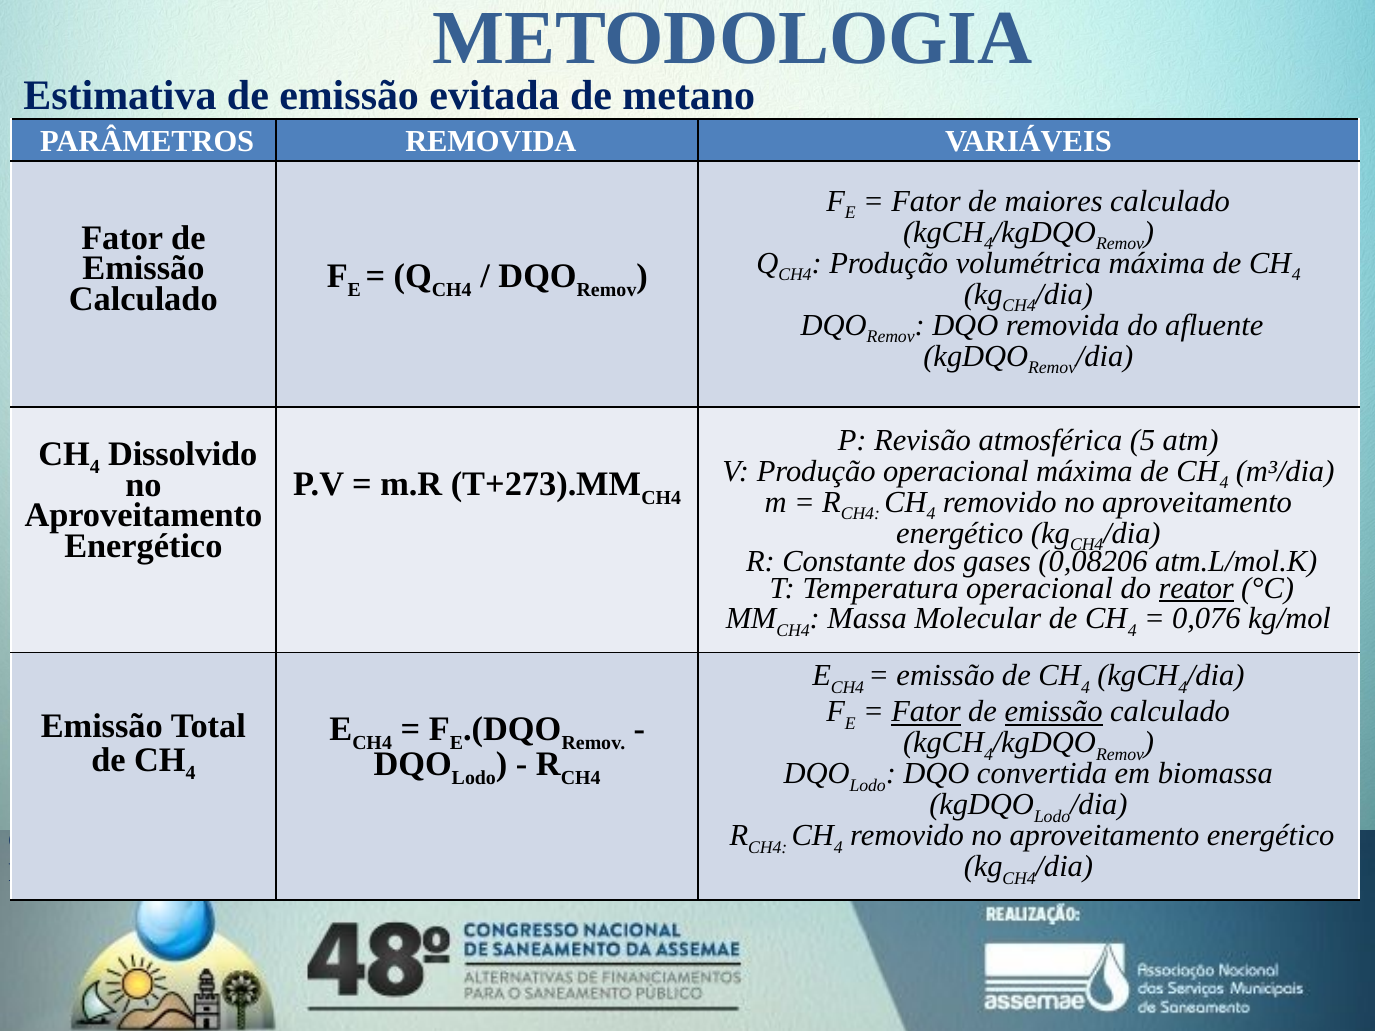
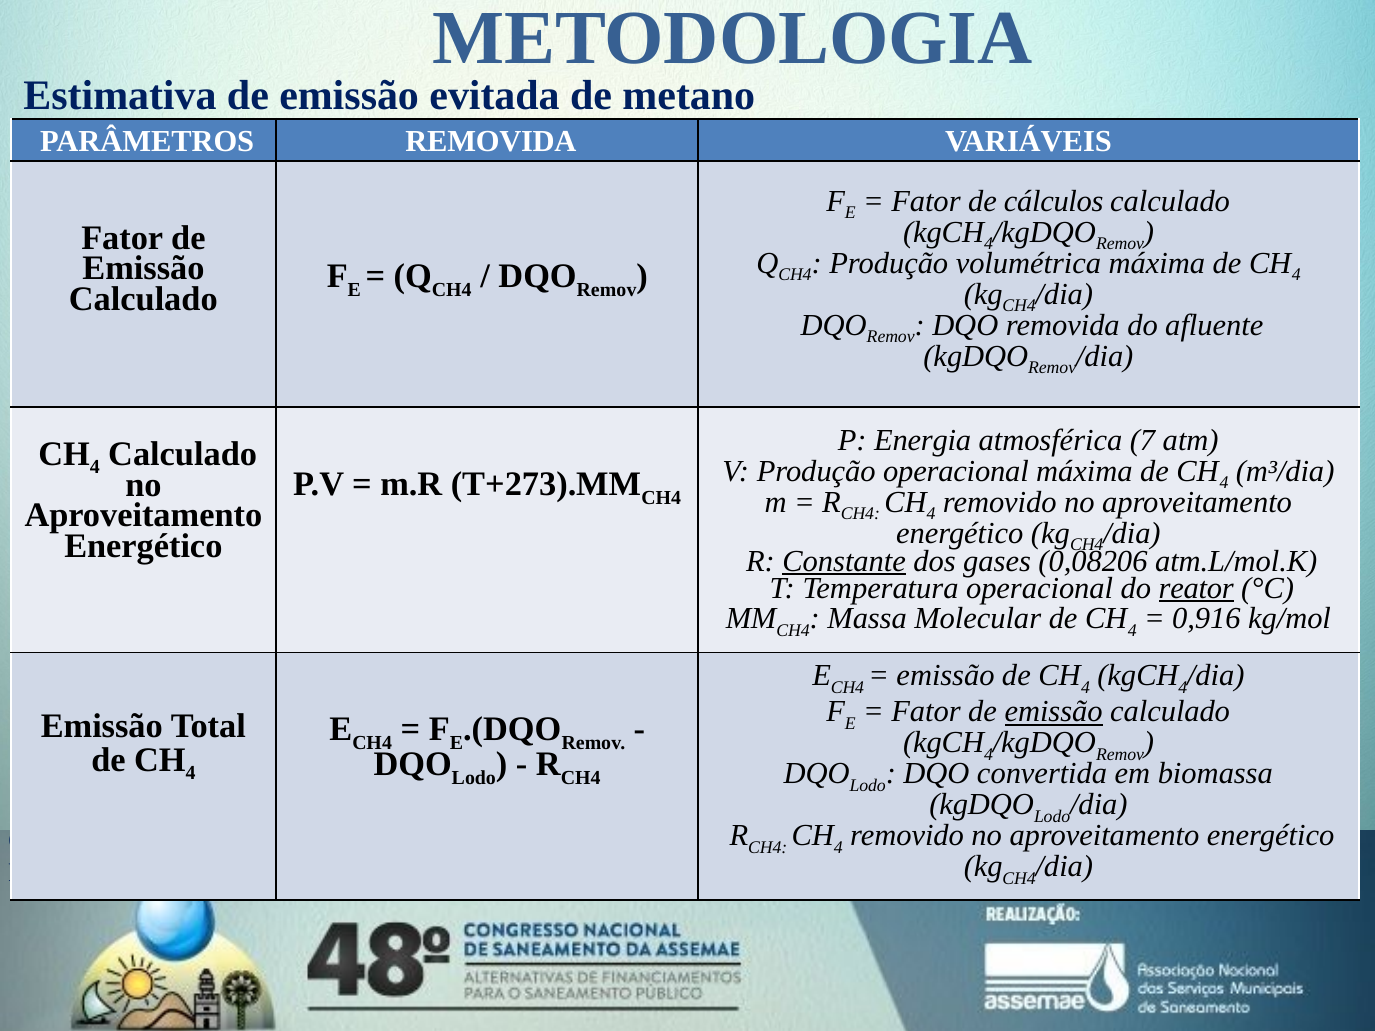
de maiores: maiores -> cálculos (1054, 201)
Revisão: Revisão -> Energia (923, 441)
5: 5 -> 7 (1143, 441)
Dissolvido: Dissolvido -> Calculado (183, 454)
Constante underline: none -> present (844, 561)
0,076: 0,076 -> 0,916 (1206, 619)
Fator underline: present -> none (926, 712)
